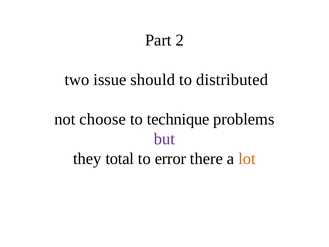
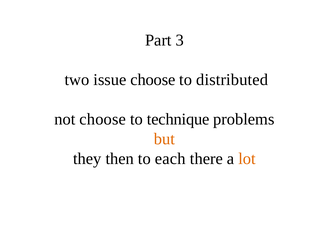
2: 2 -> 3 (180, 40)
issue should: should -> choose (153, 80)
but colour: purple -> orange (164, 139)
total: total -> then (120, 159)
error: error -> each (170, 159)
